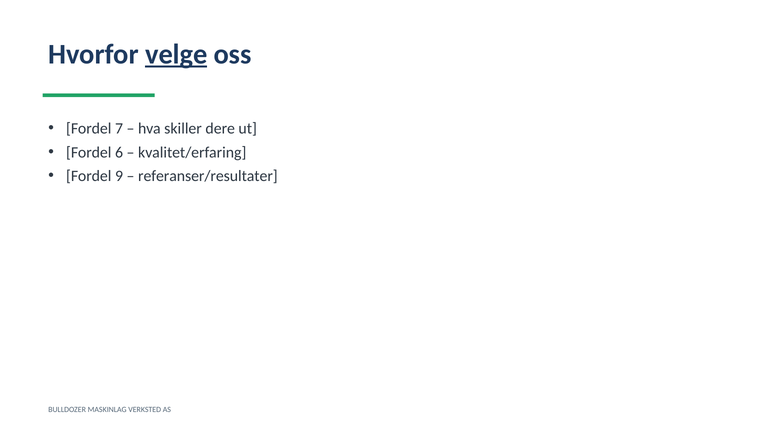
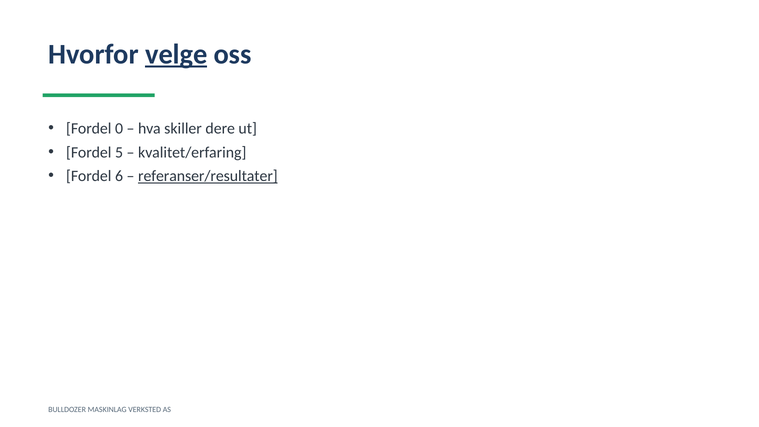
7: 7 -> 0 (119, 129)
6: 6 -> 5 (119, 152)
9: 9 -> 6 (119, 176)
referanser/resultater underline: none -> present (208, 176)
